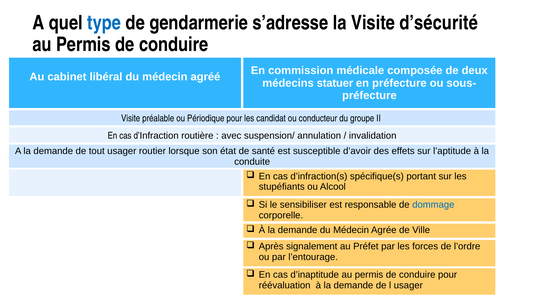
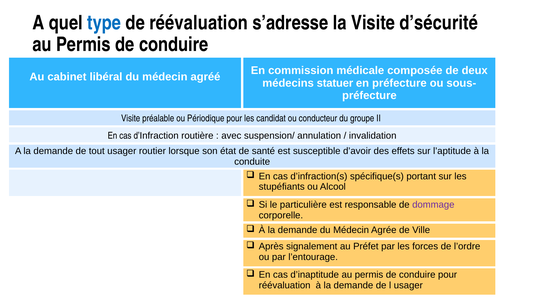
de gendarmerie: gendarmerie -> réévaluation (199, 23)
sensibiliser: sensibiliser -> particulière (303, 205)
dommage colour: blue -> purple (433, 205)
